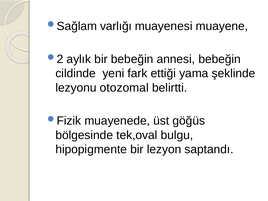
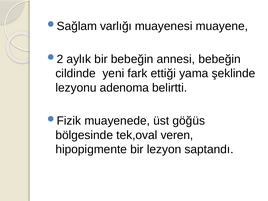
otozomal: otozomal -> adenoma (124, 88)
bulgu: bulgu -> veren (177, 135)
